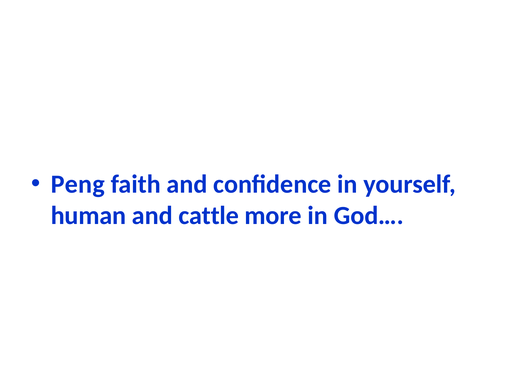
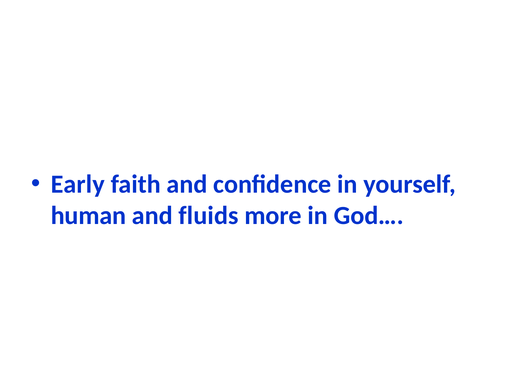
Peng: Peng -> Early (78, 184)
cattle: cattle -> fluids (209, 215)
